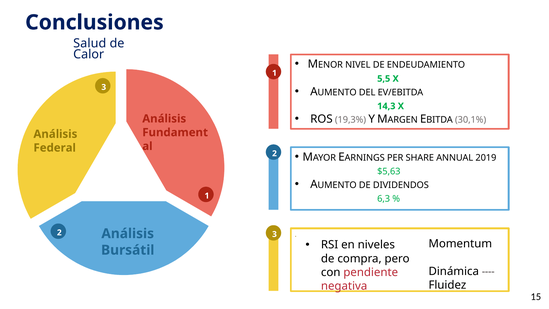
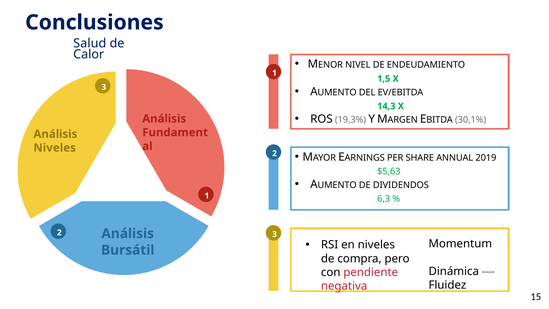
5,5: 5,5 -> 1,5 (384, 79)
Federal: Federal -> Niveles (55, 148)
